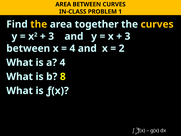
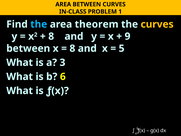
the colour: yellow -> light blue (39, 24)
together: together -> theorem (97, 24)
3: 3 -> 8 (51, 36)
3: 3 -> 9 (127, 36)
4: 4 -> 8 (72, 48)
2: 2 -> 5 (122, 48)
a 4: 4 -> 3 (62, 62)
8: 8 -> 6 (63, 77)
